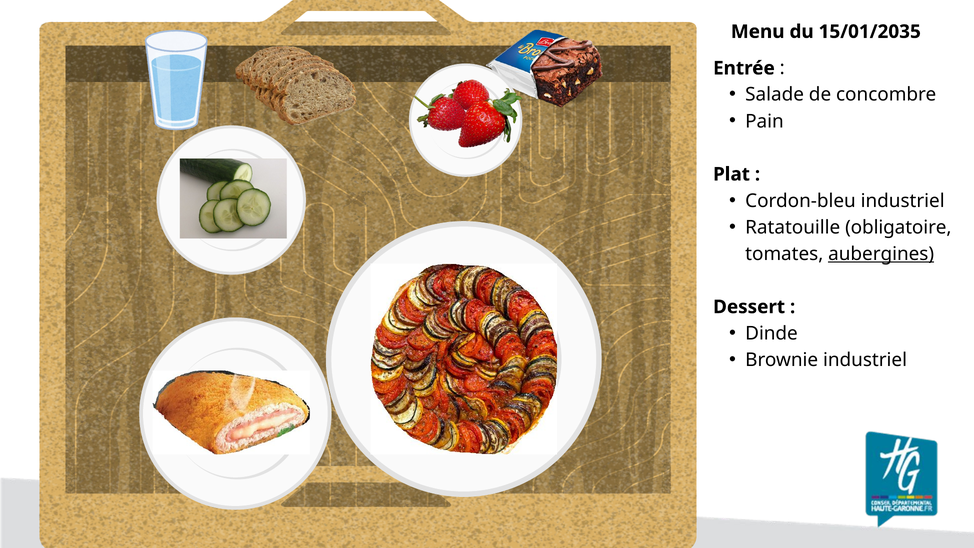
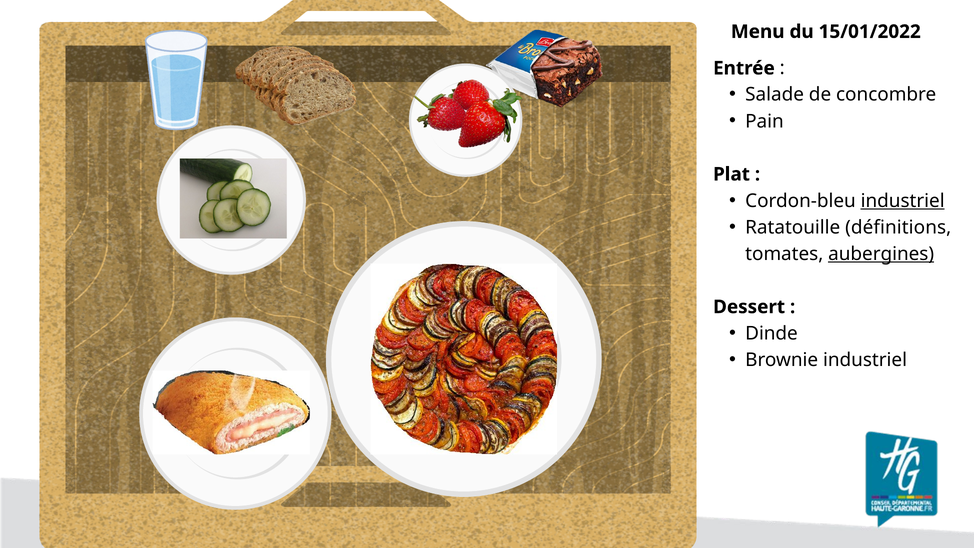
15/01/2035: 15/01/2035 -> 15/01/2022 (870, 32)
industriel underline: none -> present (903, 201)
obligatoire: obligatoire -> définitions (898, 227)
